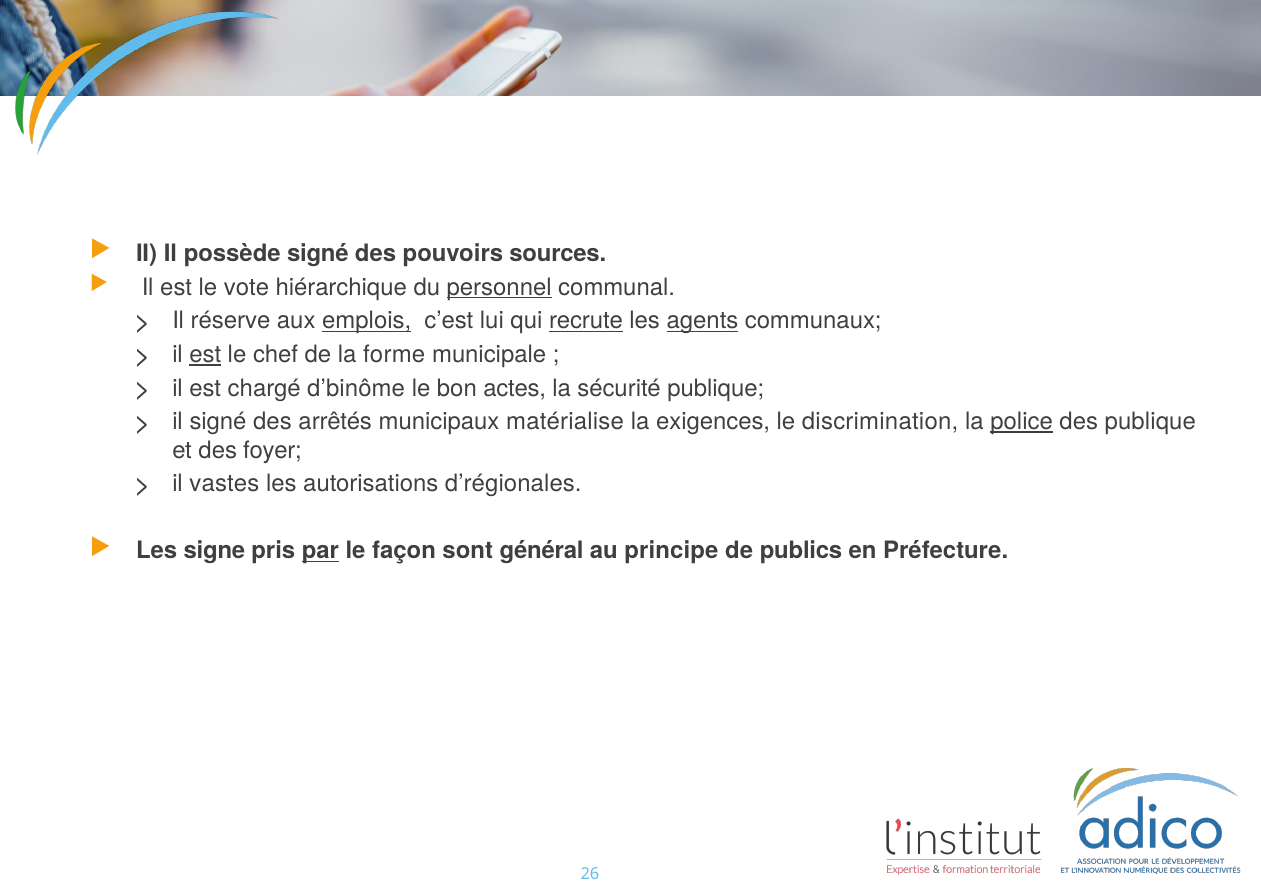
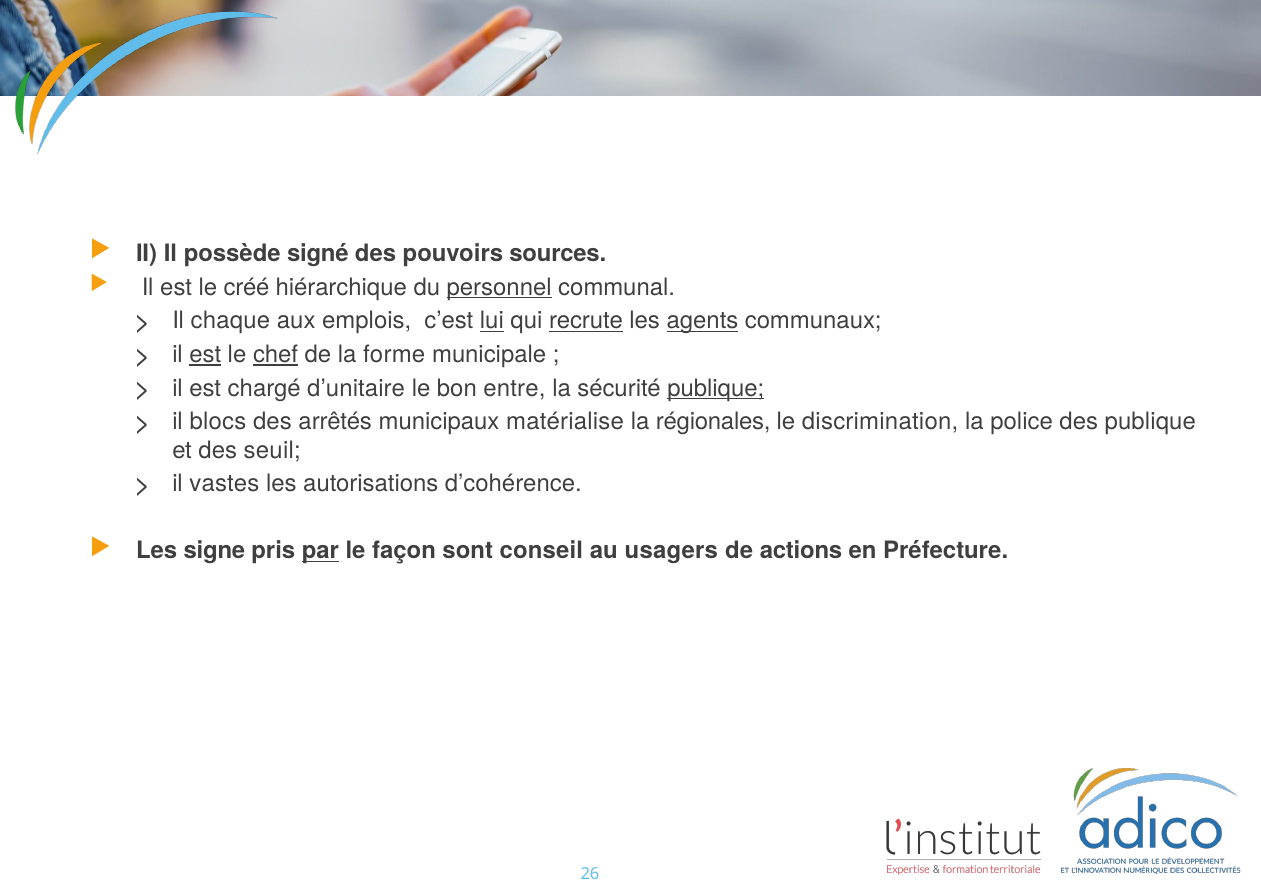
vote: vote -> créé (247, 287)
réserve: réserve -> chaque (230, 321)
emplois underline: present -> none (367, 321)
lui underline: none -> present (492, 321)
chef underline: none -> present (276, 354)
d’binôme: d’binôme -> d’unitaire (356, 388)
actes: actes -> entre (514, 388)
publique underline: none -> present (716, 388)
il signé: signé -> blocs (218, 422)
exigences: exigences -> régionales (713, 422)
police underline: present -> none (1022, 422)
foyer: foyer -> seuil (272, 450)
d’régionales: d’régionales -> d’cohérence (513, 484)
général: général -> conseil (541, 551)
principe: principe -> usagers (671, 551)
publics: publics -> actions (801, 551)
